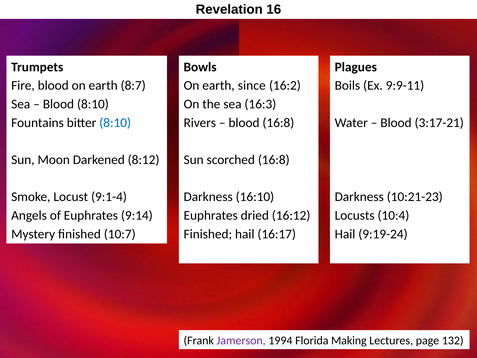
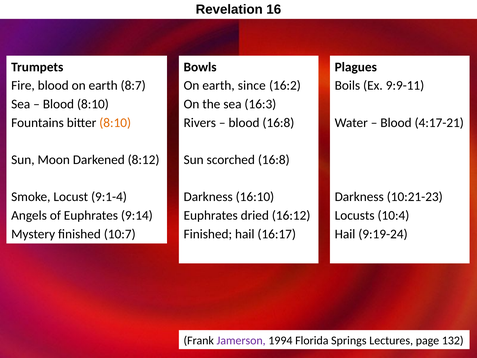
8:10 colour: blue -> orange (115, 123)
3:17-21: 3:17-21 -> 4:17-21 (439, 123)
Making: Making -> Springs (349, 340)
